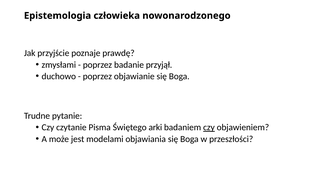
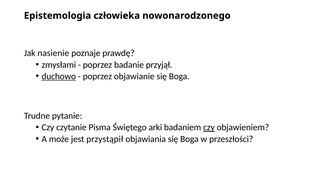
przyjście: przyjście -> nasienie (53, 53)
duchowo underline: none -> present (59, 76)
modelami: modelami -> przystąpił (105, 139)
